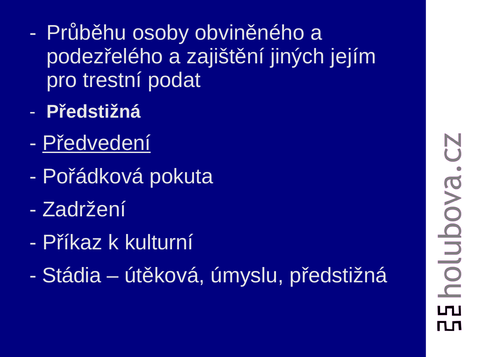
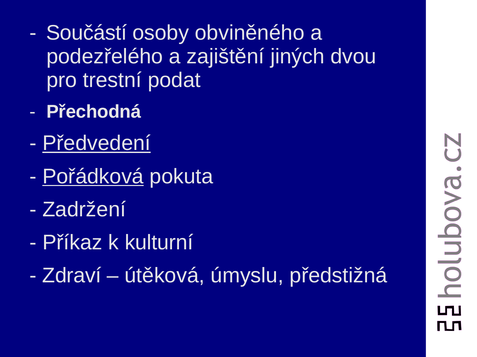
Průběhu: Průběhu -> Součástí (86, 33)
jejím: jejím -> dvou (353, 57)
Předstižná: Předstižná -> Přechodná (94, 112)
Pořádková underline: none -> present (93, 177)
Stádia: Stádia -> Zdraví (72, 276)
